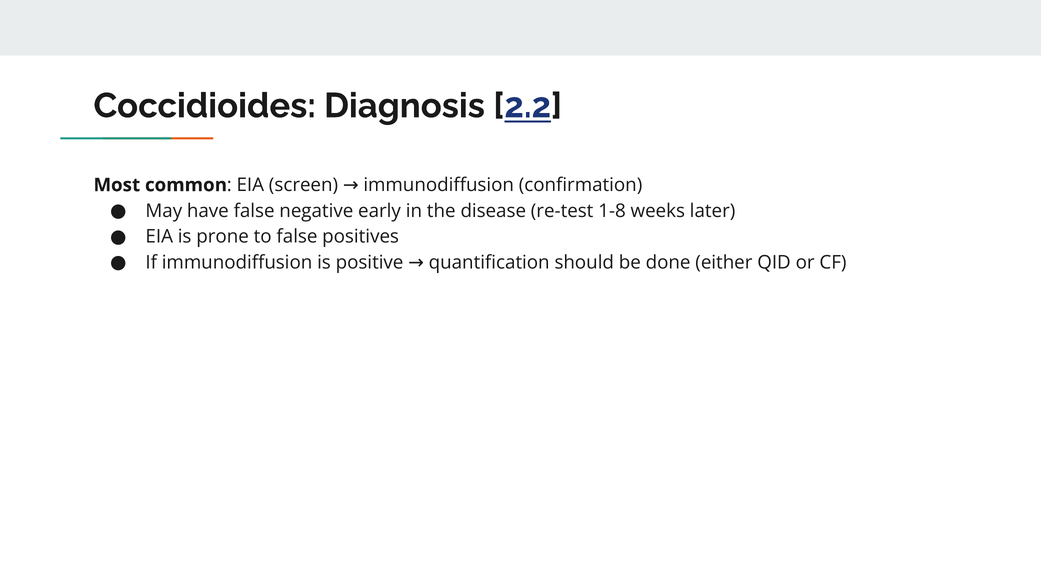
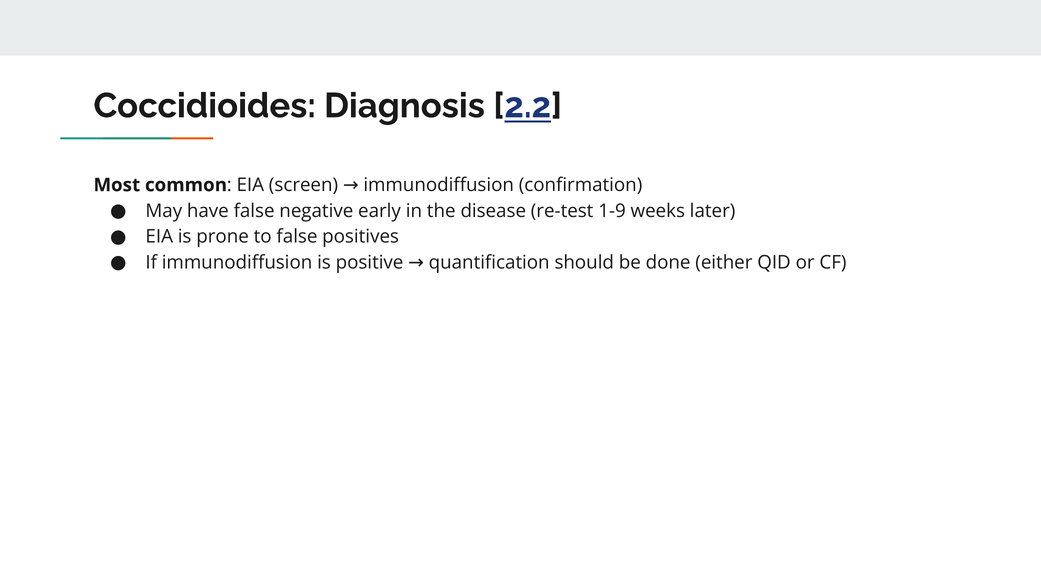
1-8: 1-8 -> 1-9 (612, 211)
